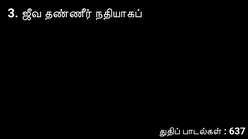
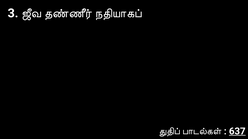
637 underline: none -> present (237, 132)
